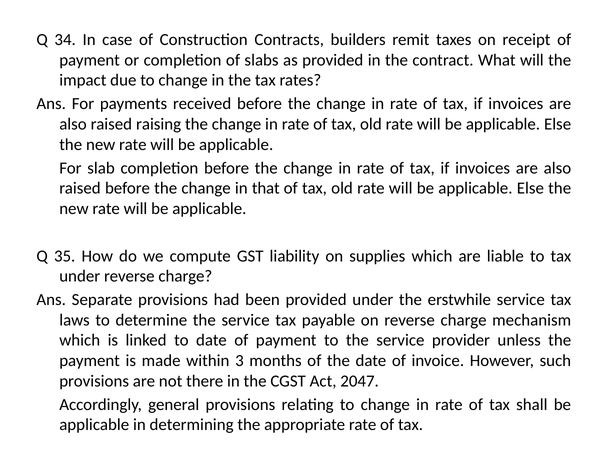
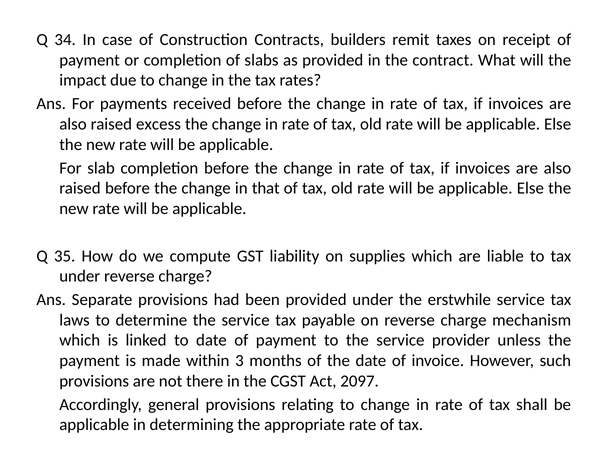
raising: raising -> excess (159, 124)
2047: 2047 -> 2097 (360, 381)
